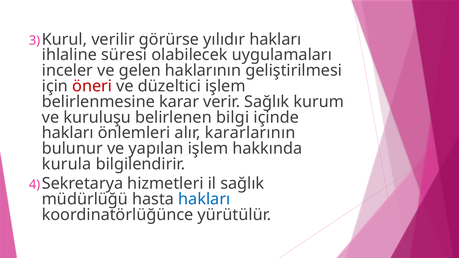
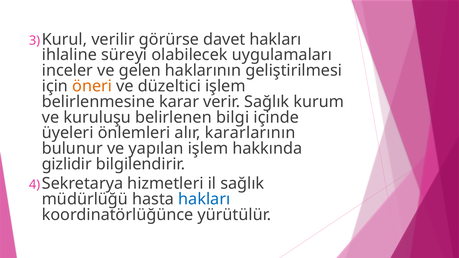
yılıdır: yılıdır -> davet (224, 39)
süresi: süresi -> süreyi (124, 55)
öneri colour: red -> orange (92, 86)
hakları: hakları -> üyeleri (68, 133)
kurula: kurula -> gizlidir (67, 164)
